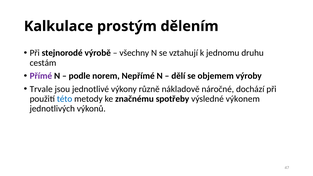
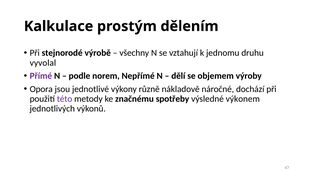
cestám: cestám -> vyvolal (43, 63)
Trvale: Trvale -> Opora (41, 89)
této colour: blue -> purple (65, 99)
